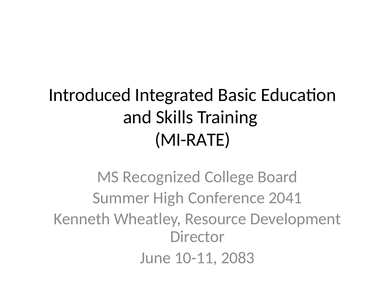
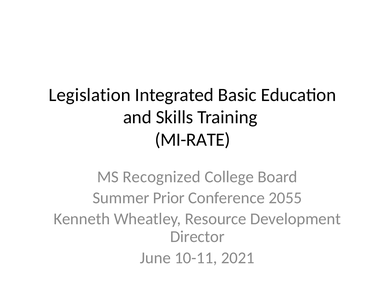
Introduced: Introduced -> Legislation (90, 95)
High: High -> Prior (169, 198)
2041: 2041 -> 2055 (285, 198)
2083: 2083 -> 2021 (238, 258)
